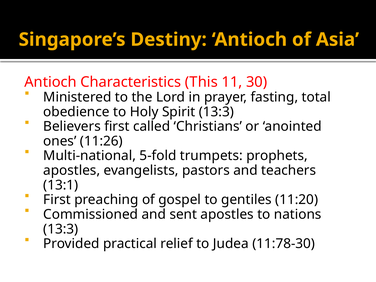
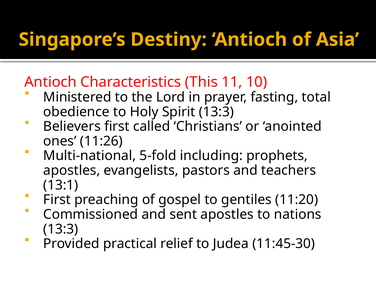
30: 30 -> 10 (257, 82)
trumpets: trumpets -> including (211, 156)
11:78-30: 11:78-30 -> 11:45-30 (284, 244)
